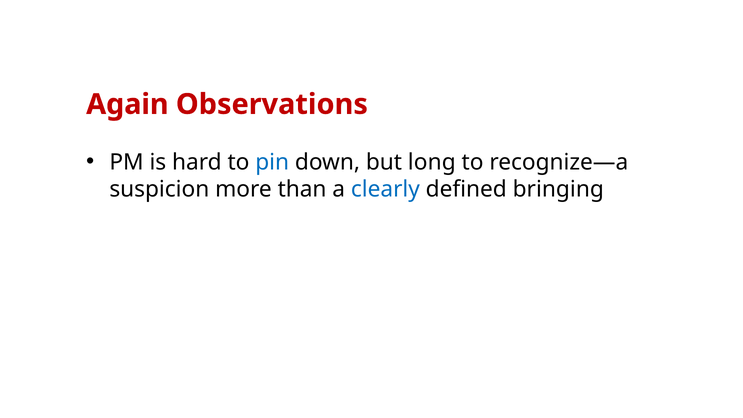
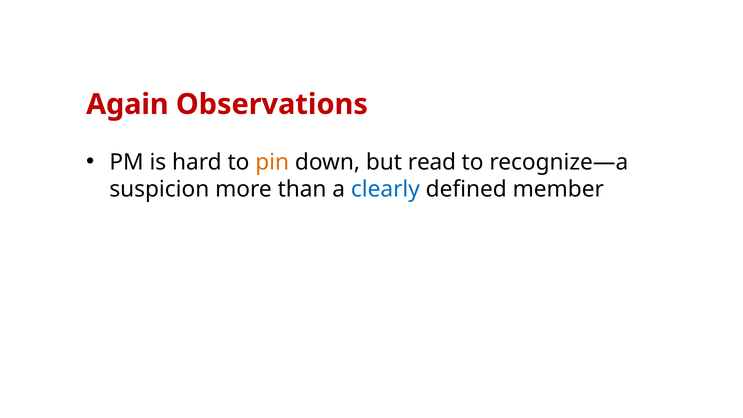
pin colour: blue -> orange (272, 162)
long: long -> read (432, 162)
bringing: bringing -> member (558, 189)
